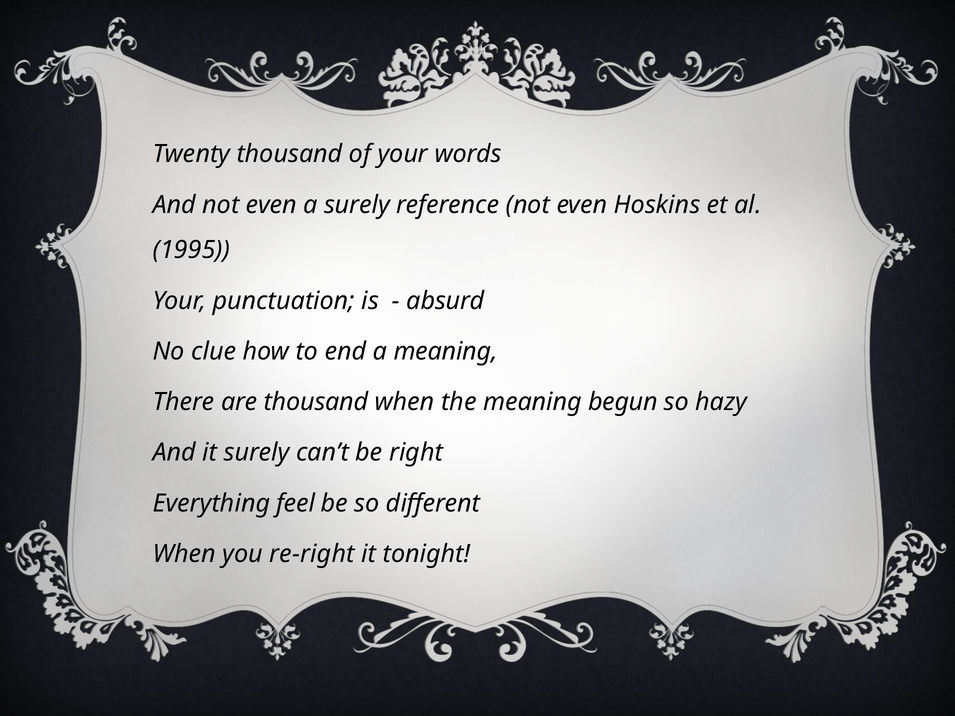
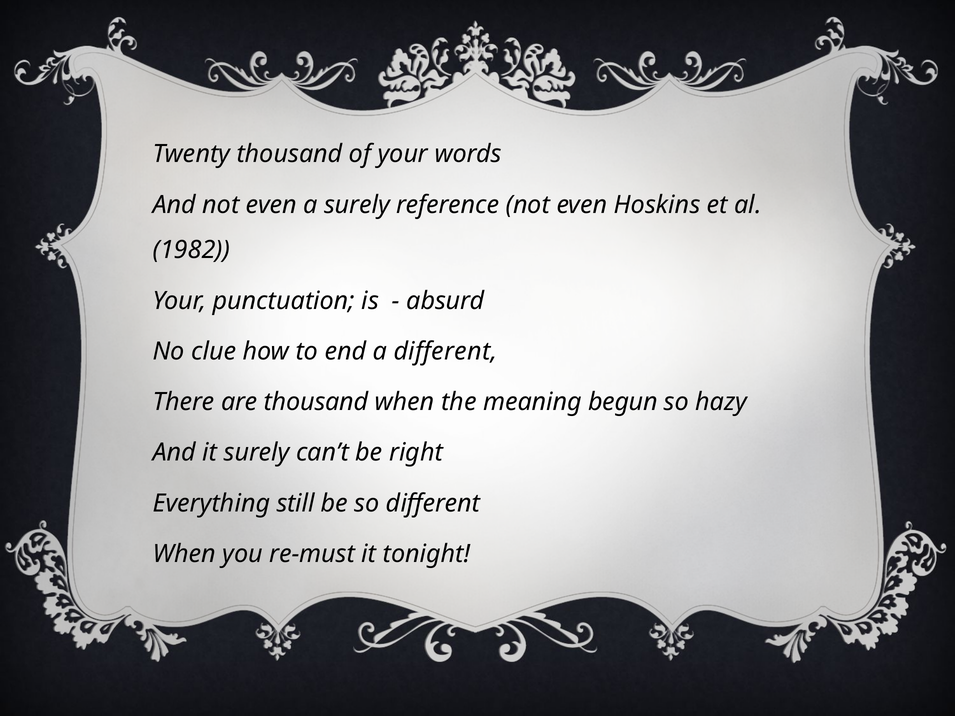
1995: 1995 -> 1982 (191, 250)
a meaning: meaning -> different (445, 352)
feel: feel -> still (296, 503)
re-right: re-right -> re-must (312, 554)
